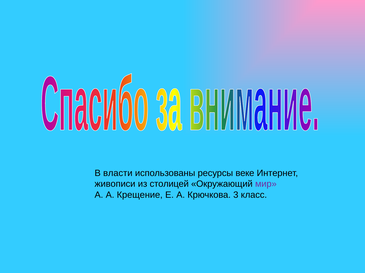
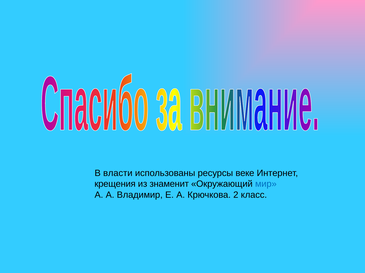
живописи: живописи -> крещения (115, 184)
столицей: столицей -> знаменит (169, 184)
мир colour: purple -> blue (266, 184)
Крещение: Крещение -> Владимир (140, 195)
3: 3 -> 2 (236, 195)
